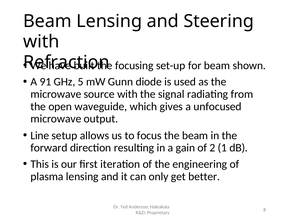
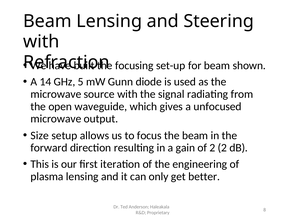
91: 91 -> 14 (45, 82)
Line: Line -> Size (40, 136)
2 1: 1 -> 2 (222, 148)
